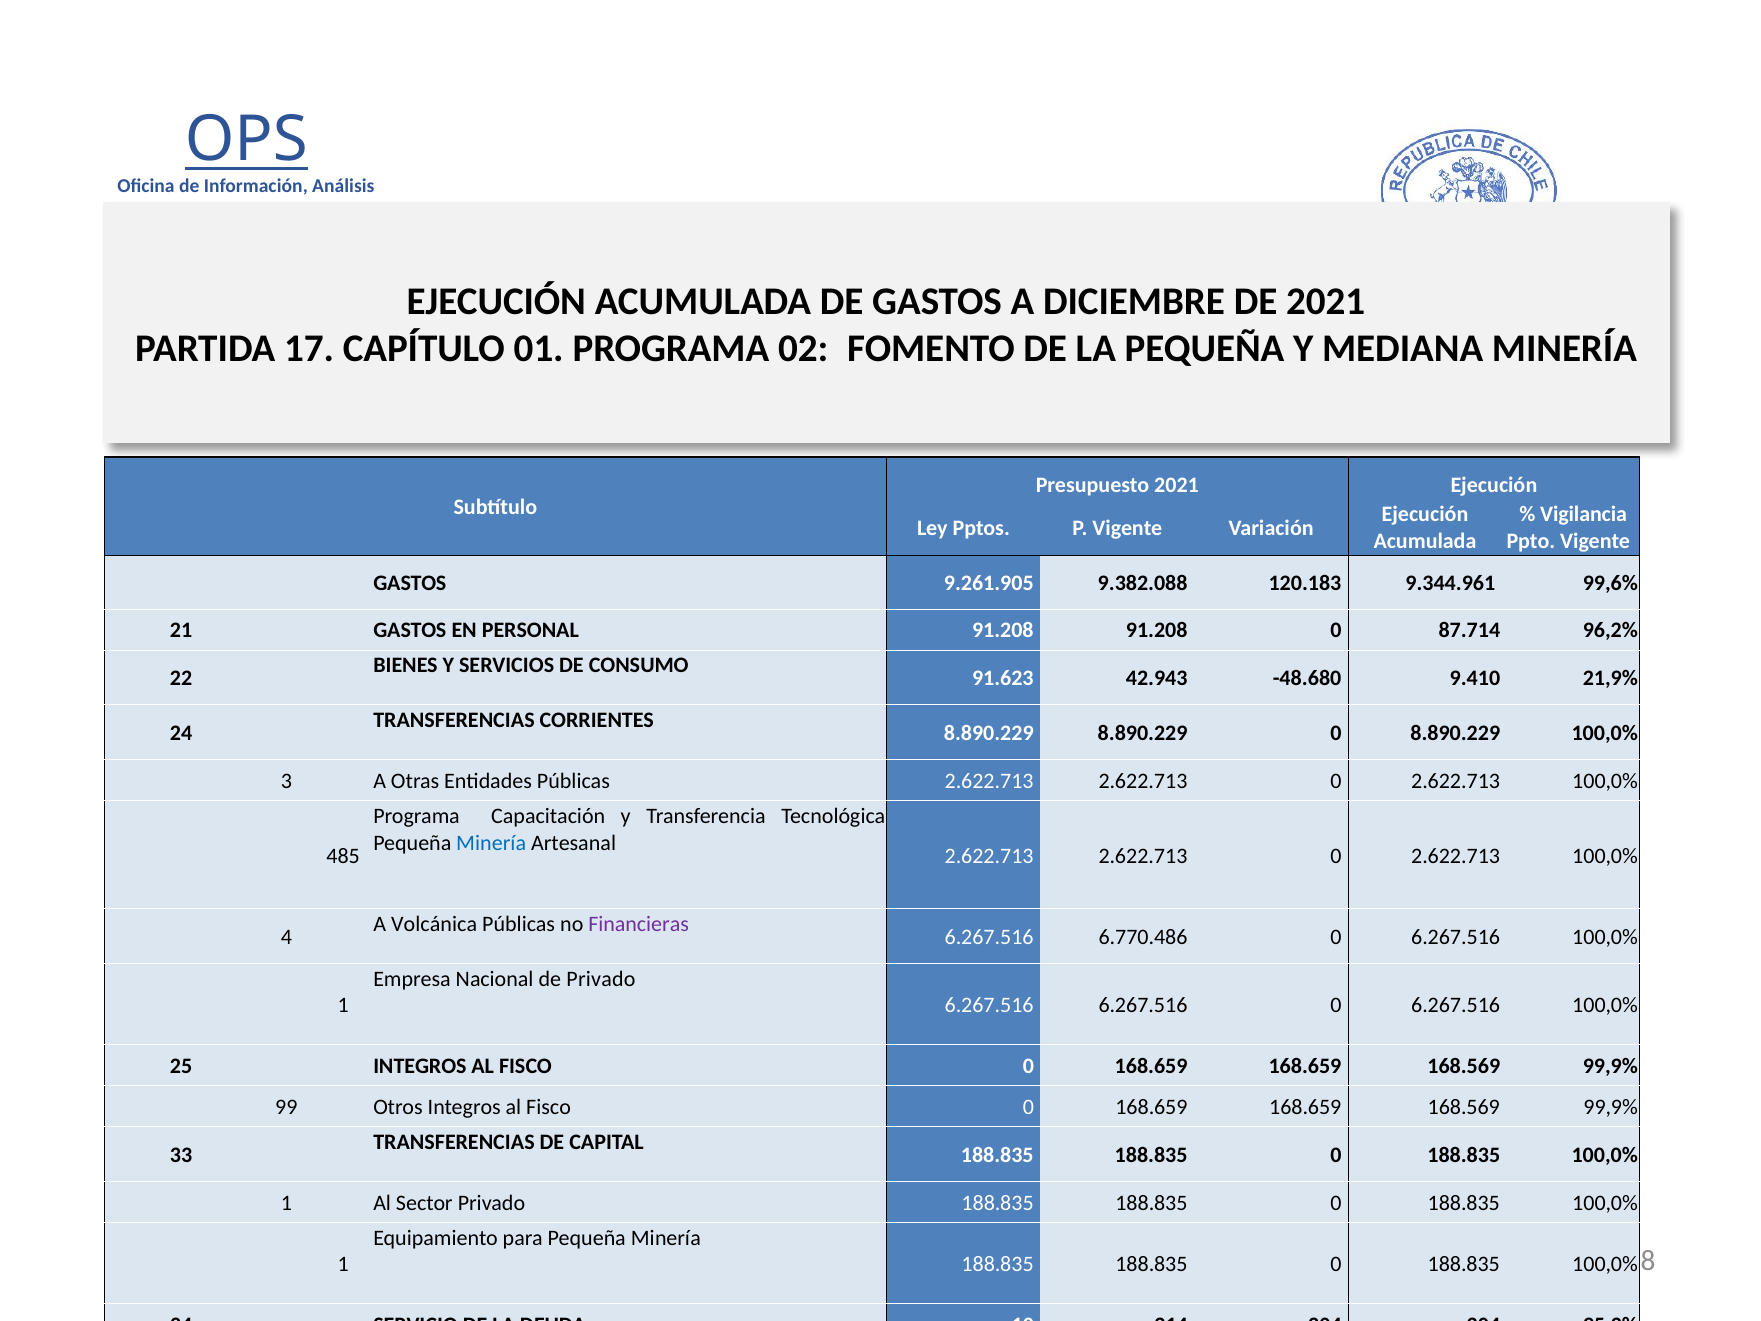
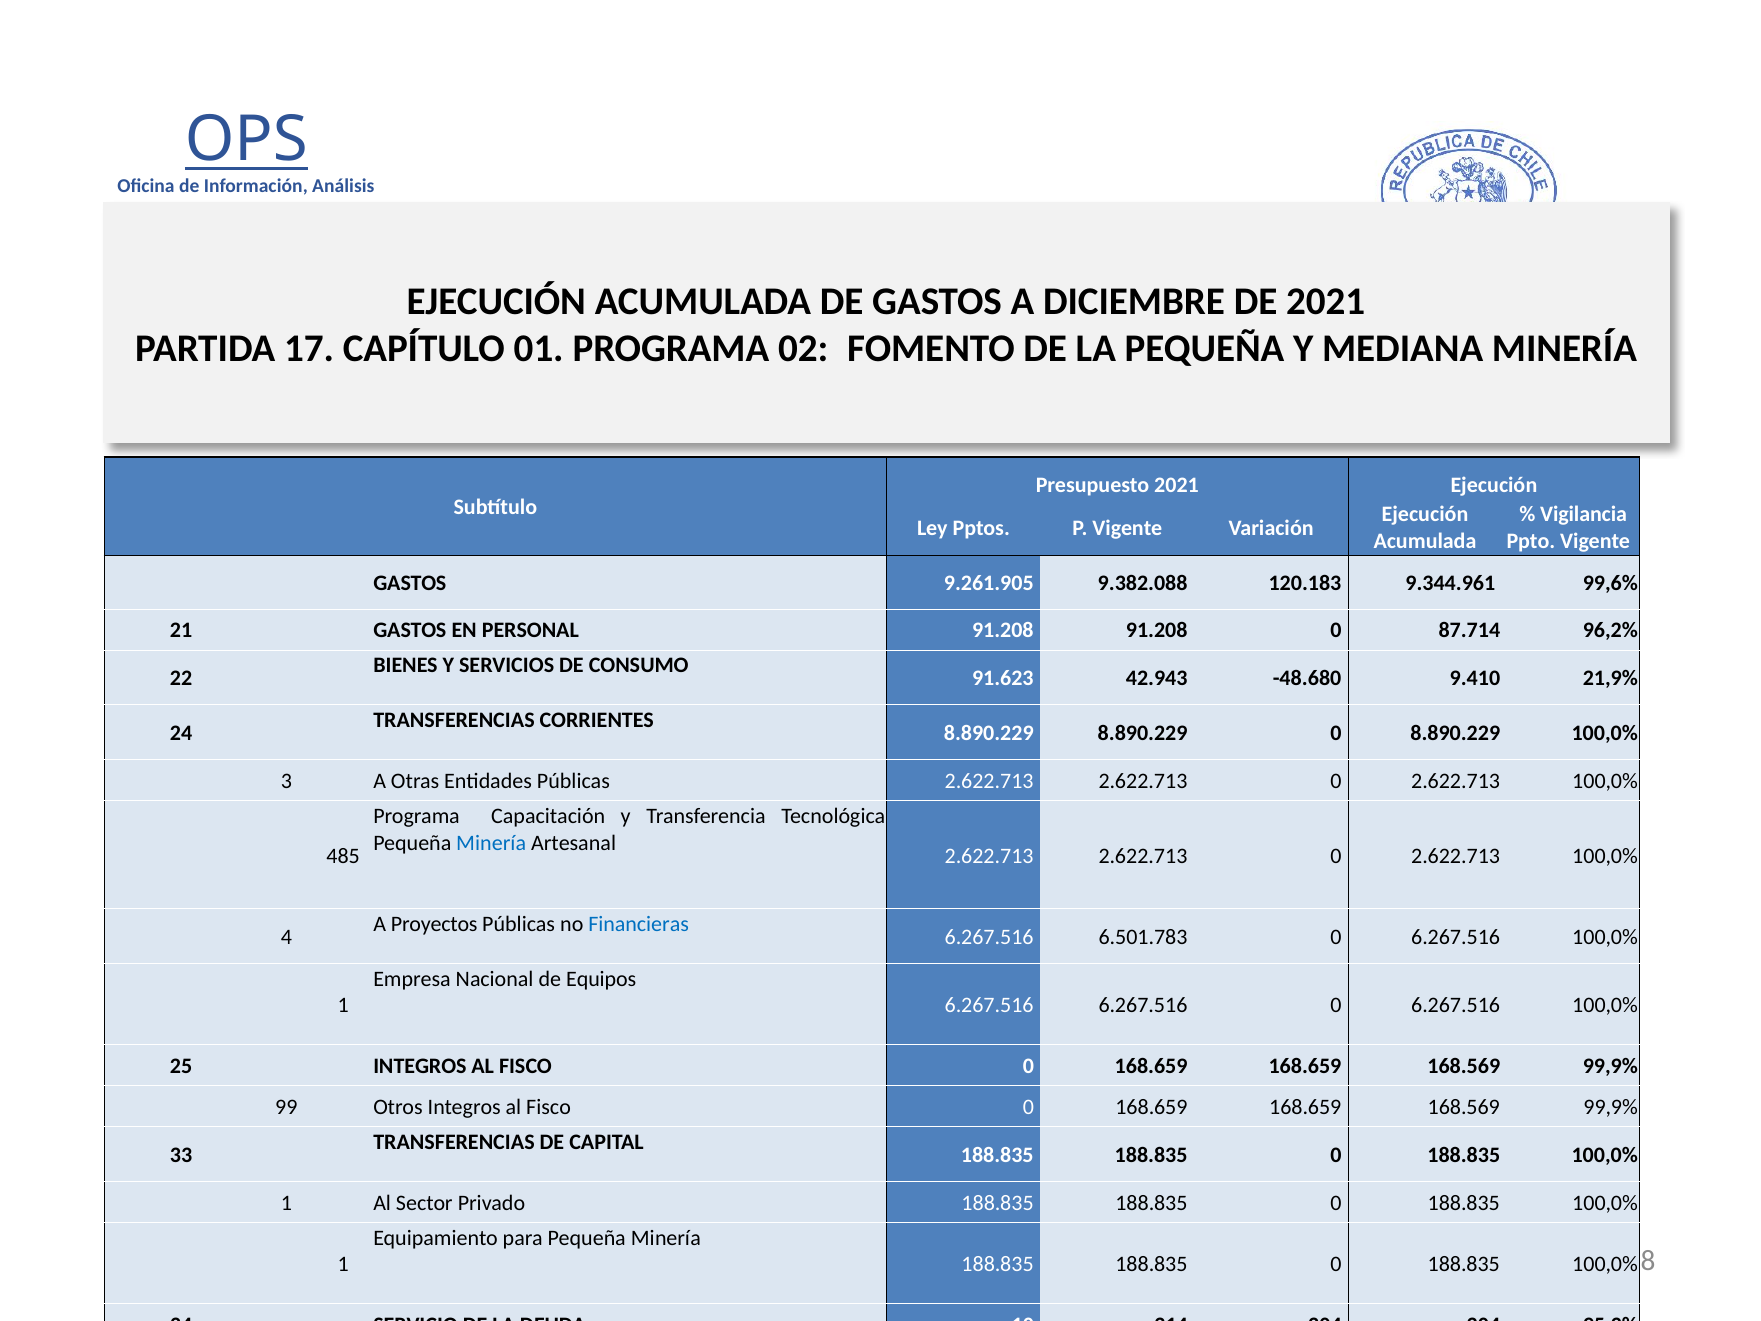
Volcánica: Volcánica -> Proyectos (434, 924)
Financieras colour: purple -> blue (639, 924)
6.770.486: 6.770.486 -> 6.501.783 (1143, 937)
de Privado: Privado -> Equipos (601, 979)
